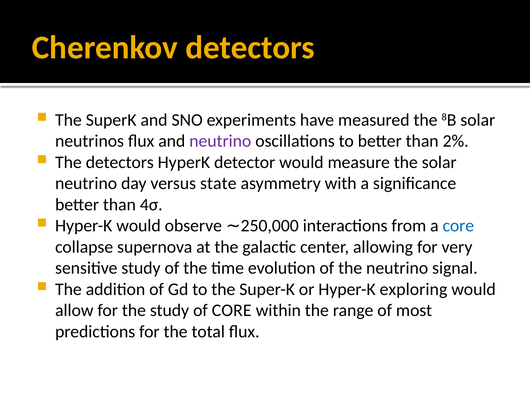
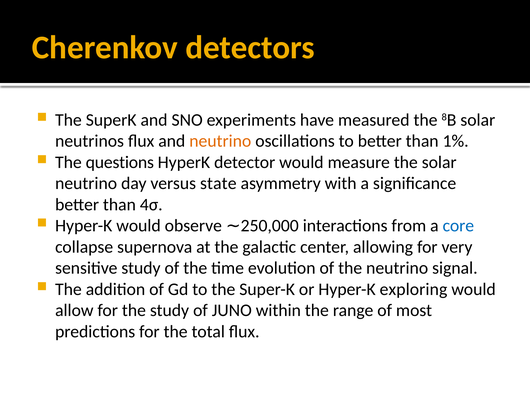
neutrino colour: purple -> orange (220, 141)
2%: 2% -> 1% (456, 141)
The detectors: detectors -> questions (120, 162)
of CORE: CORE -> JUNO (232, 311)
